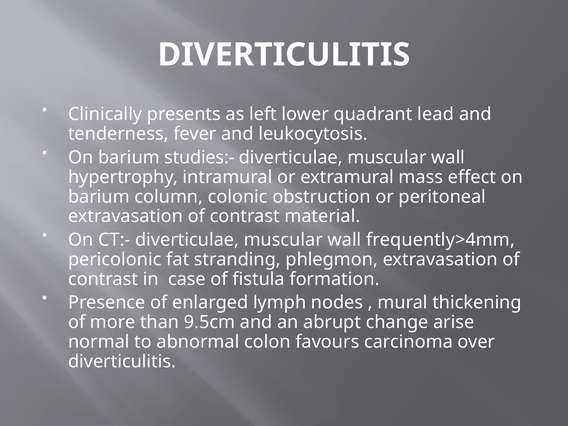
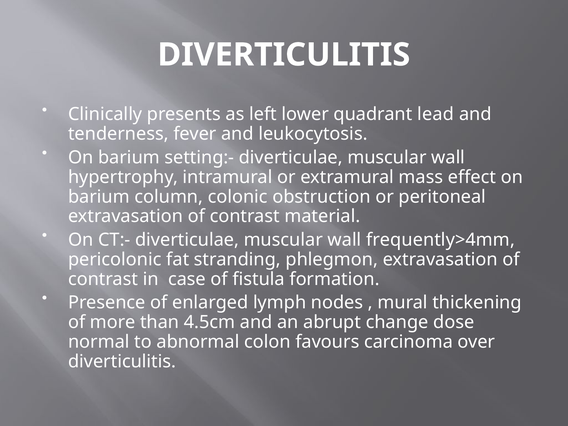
studies:-: studies:- -> setting:- (199, 158)
9.5cm: 9.5cm -> 4.5cm (209, 322)
arise: arise -> dose (454, 322)
